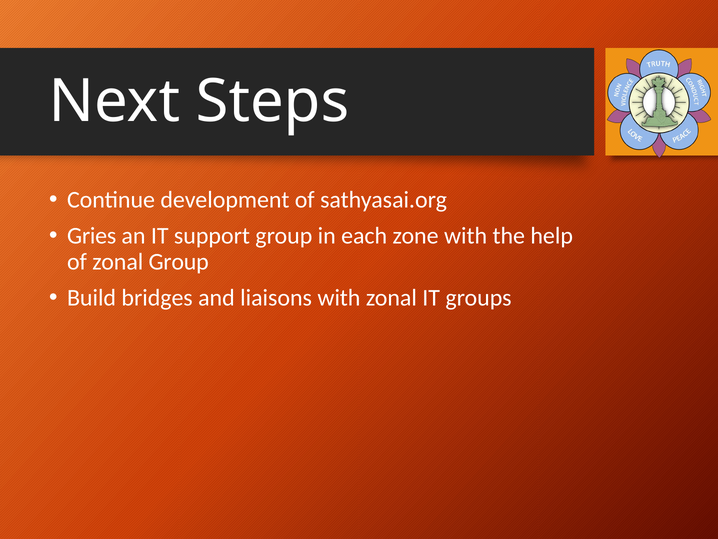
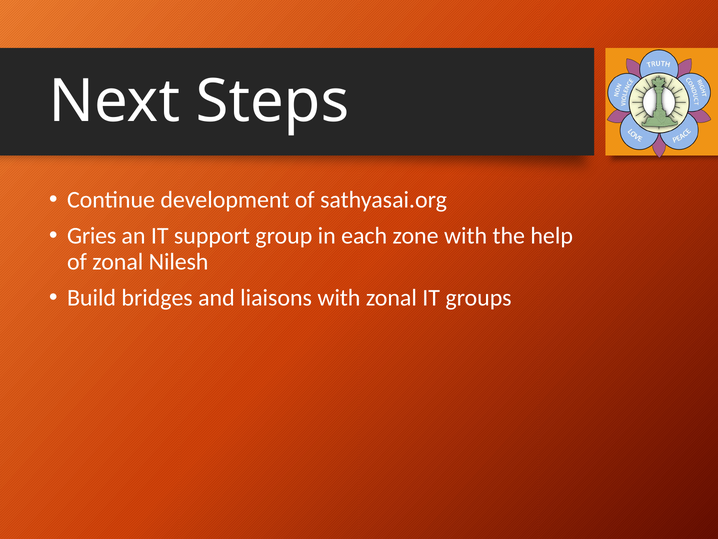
zonal Group: Group -> Nilesh (179, 262)
